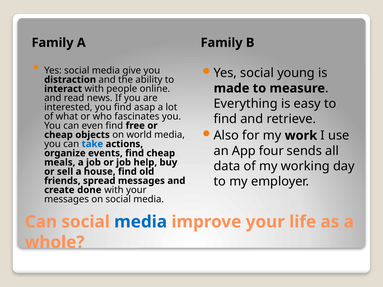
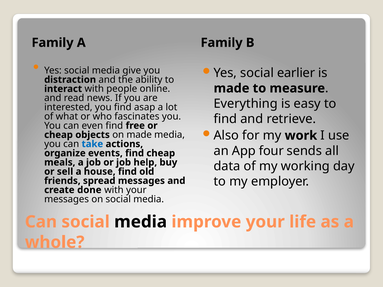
young: young -> earlier (296, 73)
on world: world -> made (139, 135)
media colour: blue -> black (141, 222)
